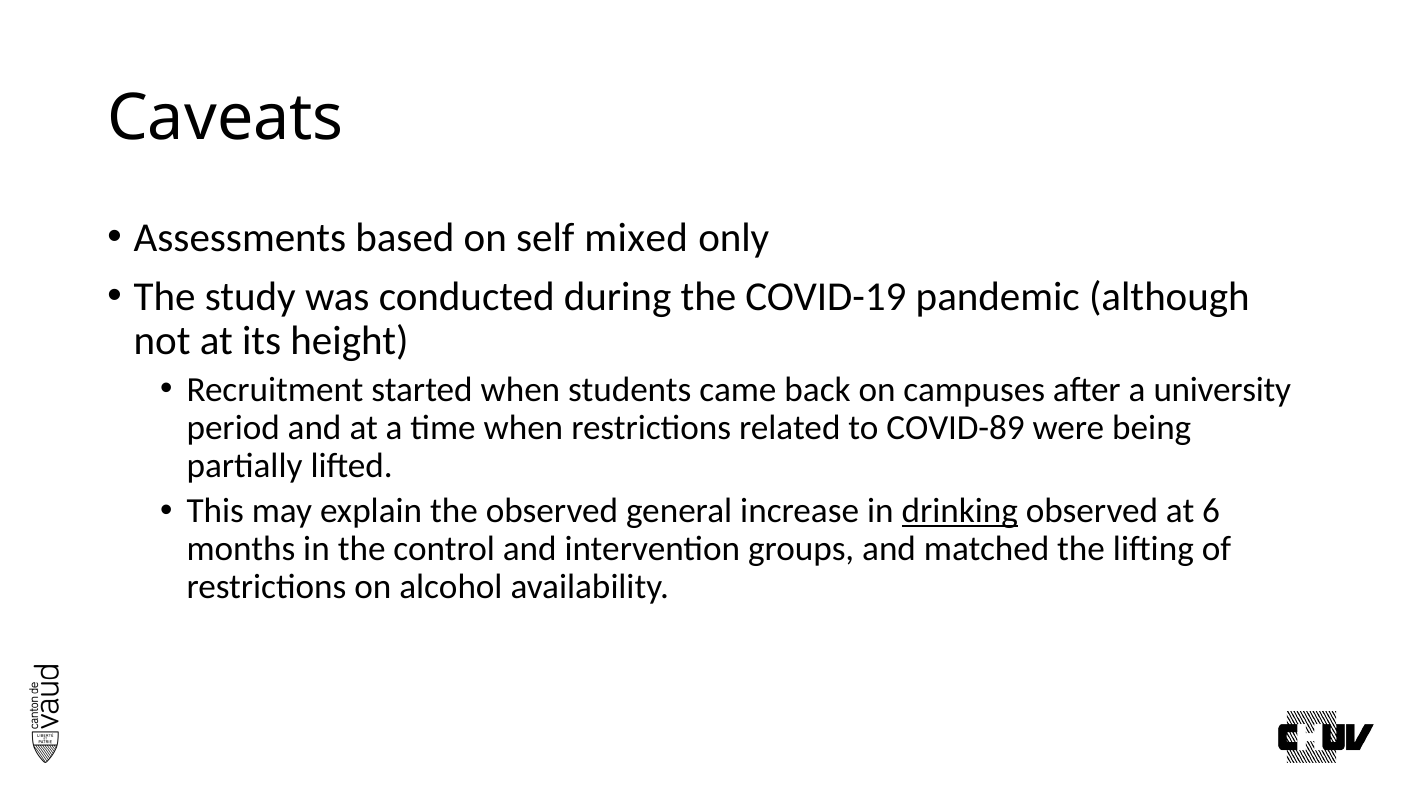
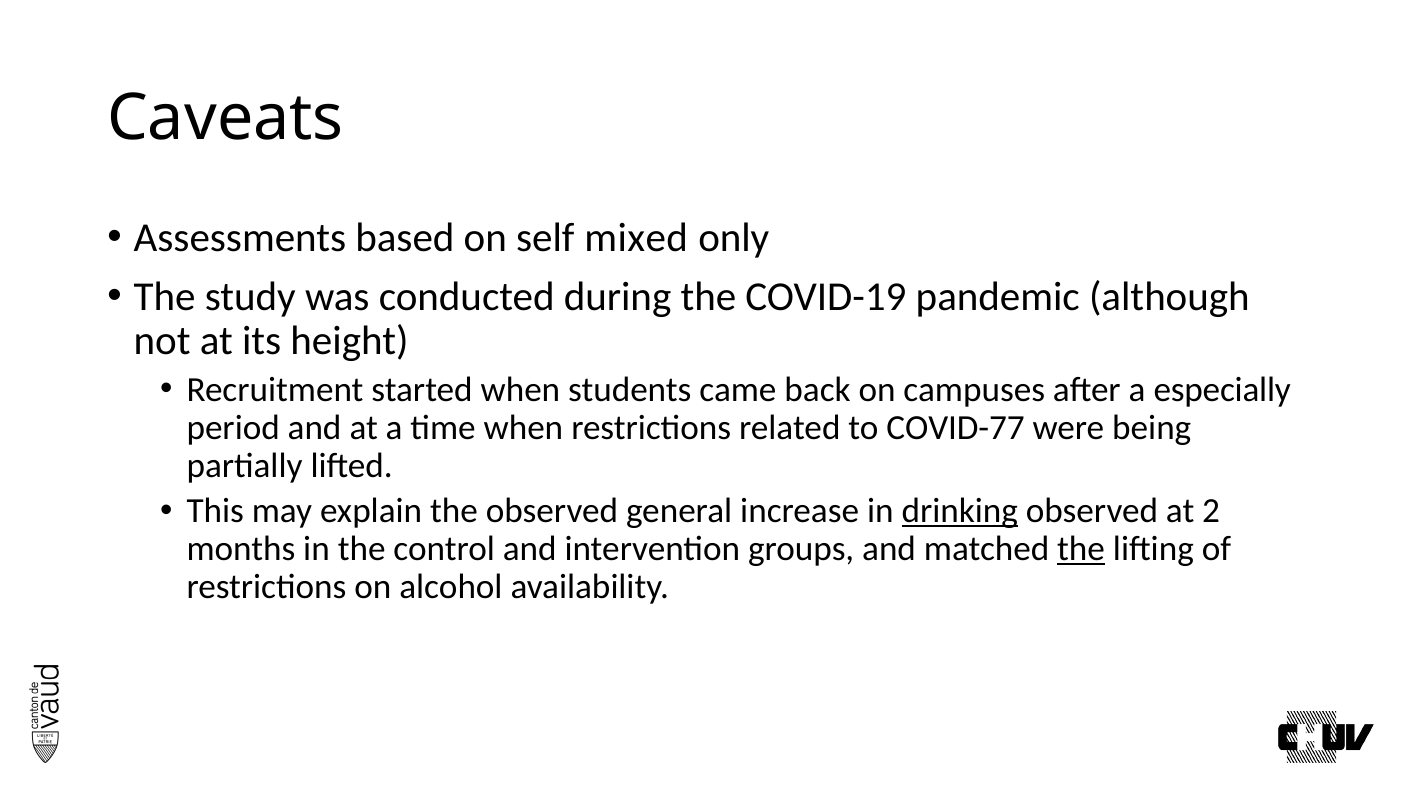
university: university -> especially (1222, 390)
COVID-89: COVID-89 -> COVID-77 (956, 428)
6: 6 -> 2 (1211, 511)
the underline: none -> present (1081, 549)
